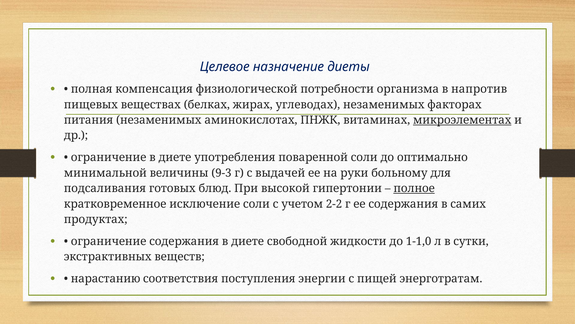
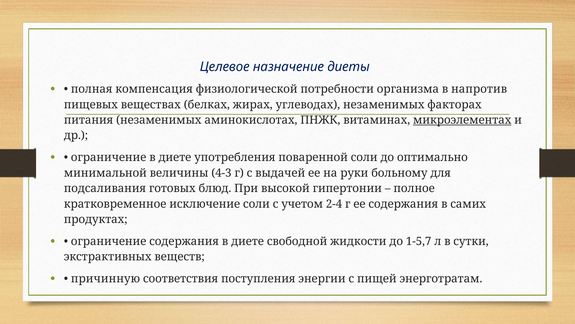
9-3: 9-3 -> 4-3 (221, 173)
полное underline: present -> none (414, 188)
2-2: 2-2 -> 2-4 (334, 204)
1-1,0: 1-1,0 -> 1-5,7 (419, 241)
нарастанию: нарастанию -> причинную (105, 278)
